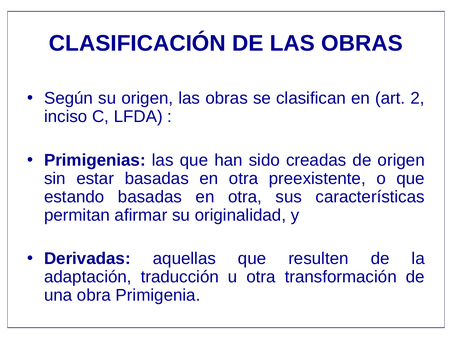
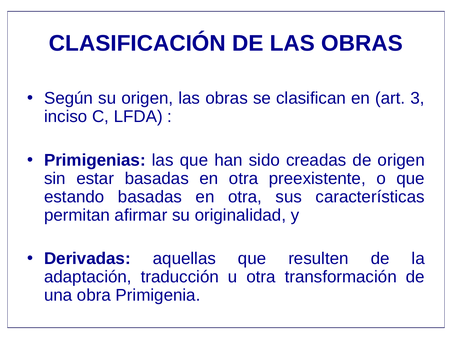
2: 2 -> 3 (418, 98)
